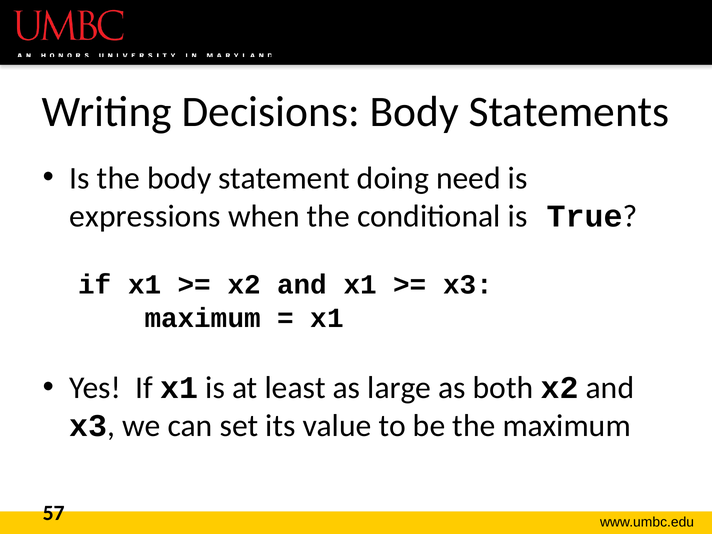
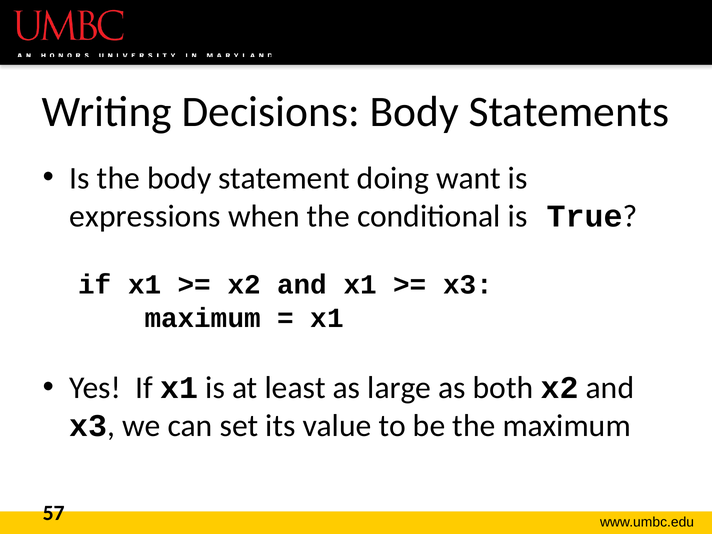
need: need -> want (468, 178)
